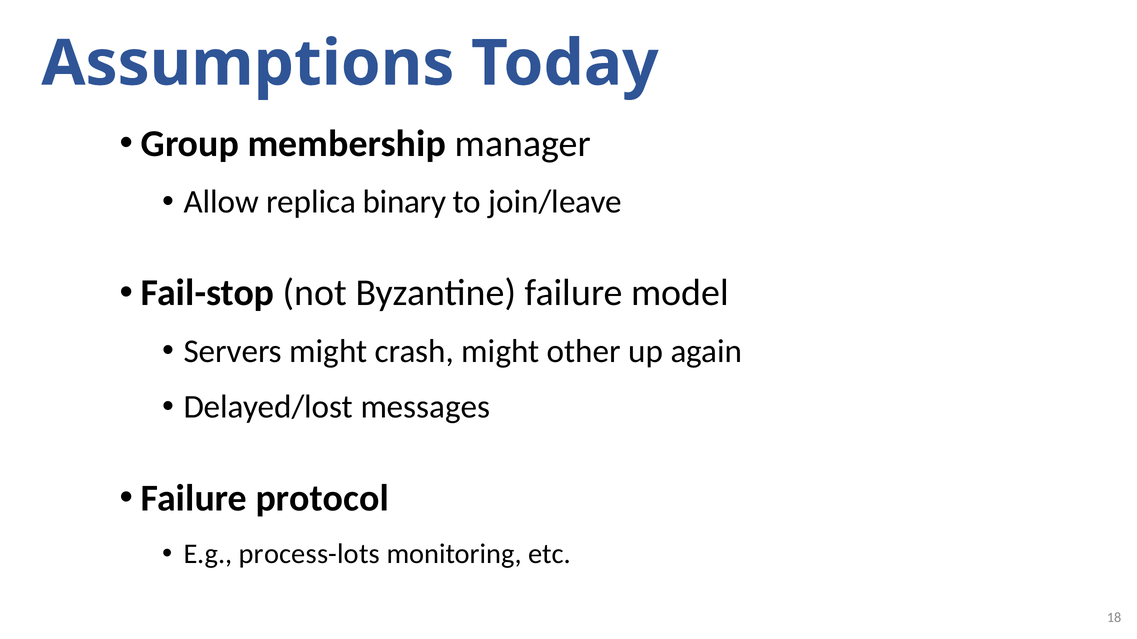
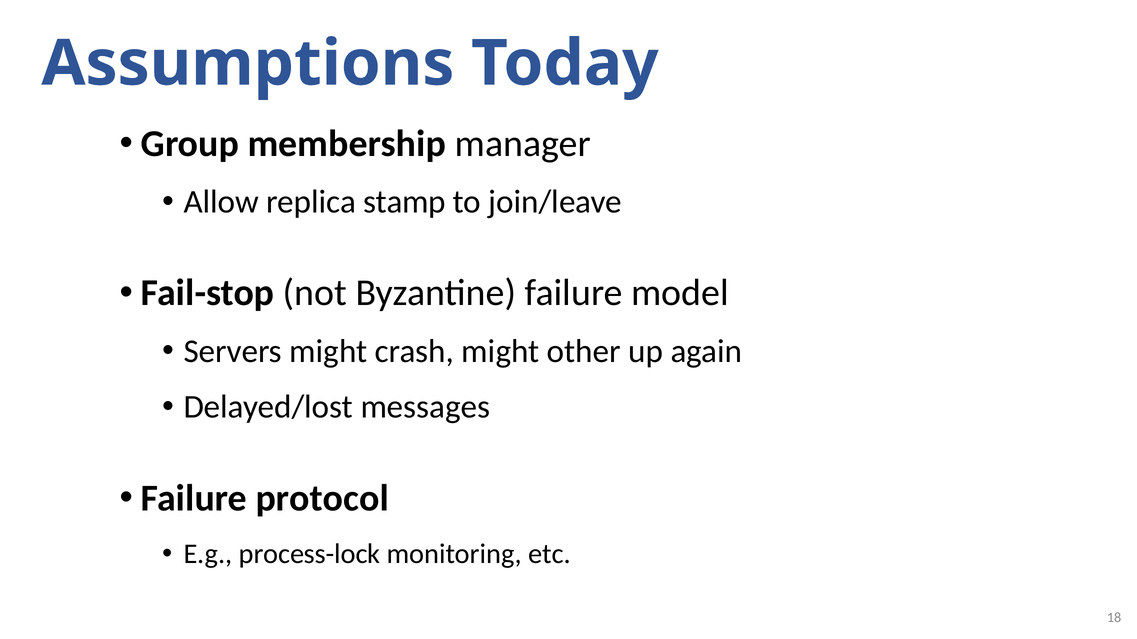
binary: binary -> stamp (404, 202)
process-lots: process-lots -> process-lock (310, 554)
